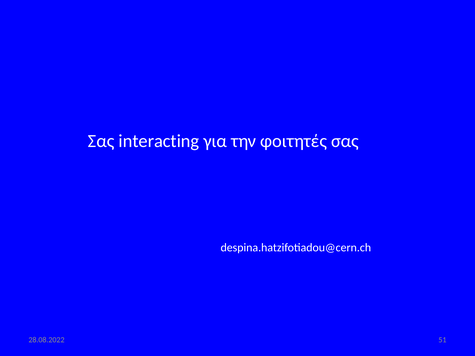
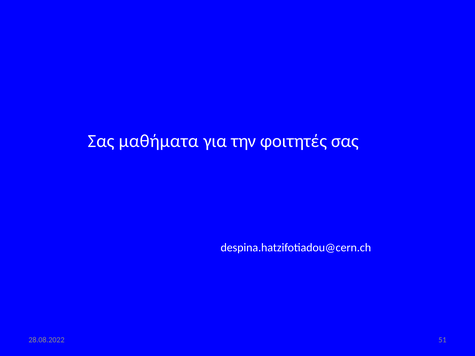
interacting: interacting -> μαθήματα (159, 141)
